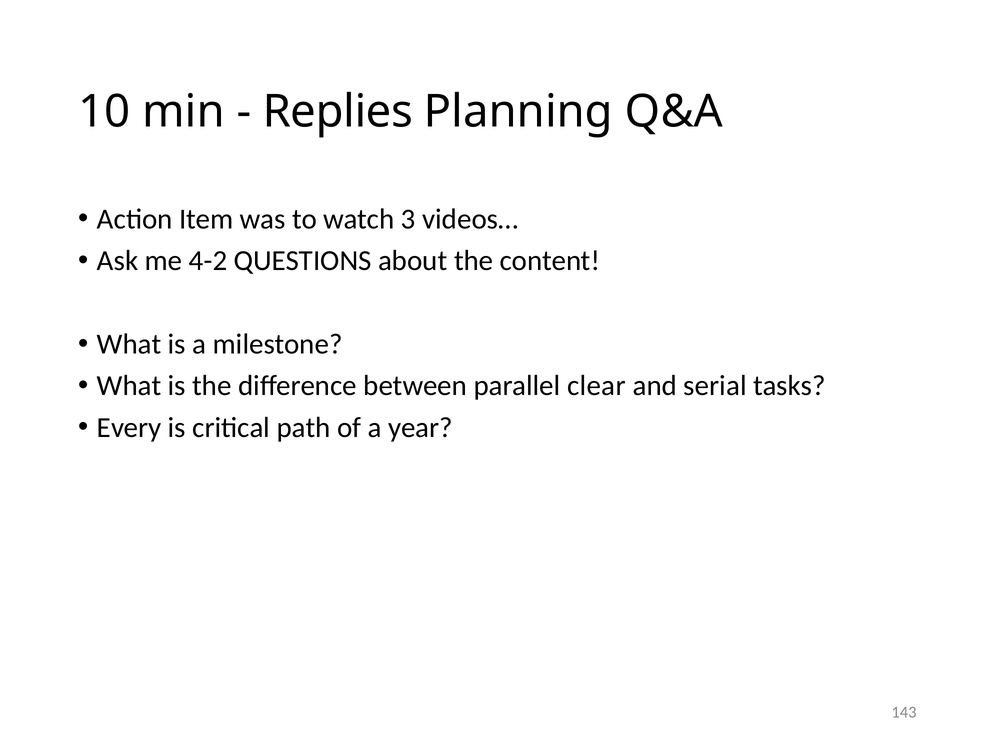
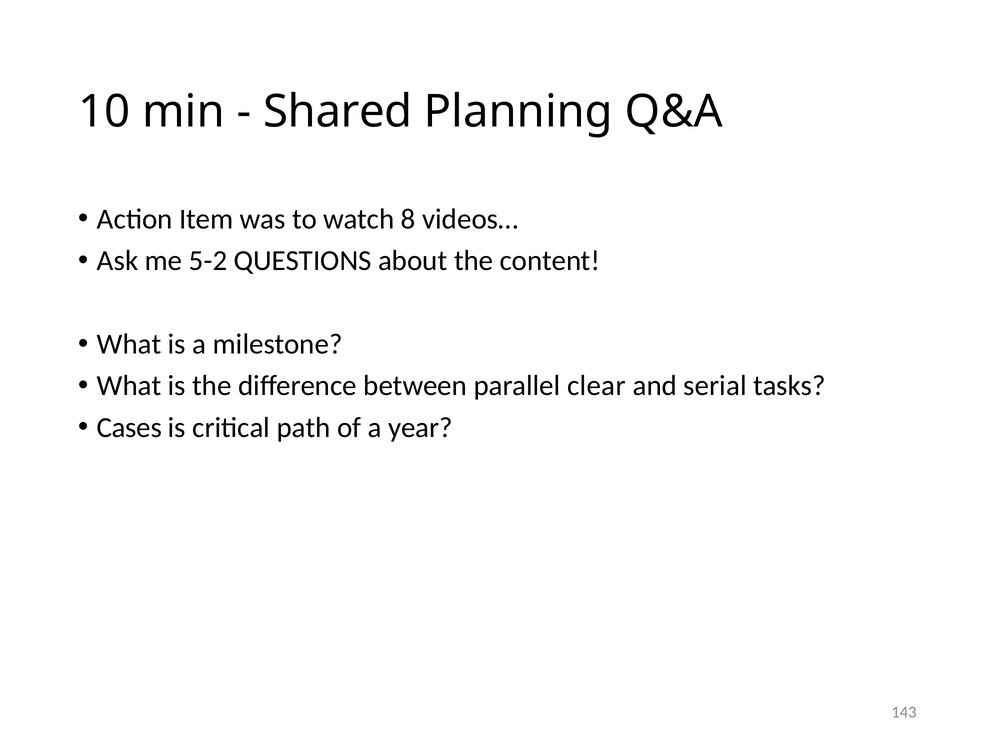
Replies: Replies -> Shared (338, 112)
3: 3 -> 8 (408, 219)
4-2: 4-2 -> 5-2 (208, 261)
Every: Every -> Cases (129, 428)
